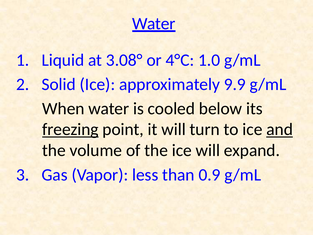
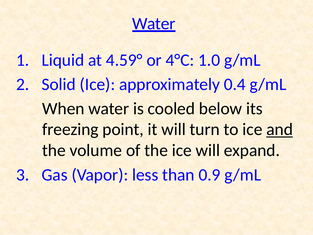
3.08°: 3.08° -> 4.59° (124, 60)
9.9: 9.9 -> 0.4 (235, 84)
freezing underline: present -> none (70, 129)
